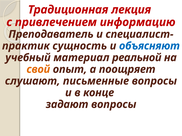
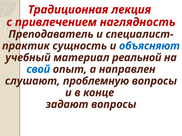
информацию: информацию -> наглядность (138, 22)
свой colour: orange -> blue (38, 70)
поощряет: поощряет -> направлен (127, 70)
письменные: письменные -> проблемную (96, 81)
